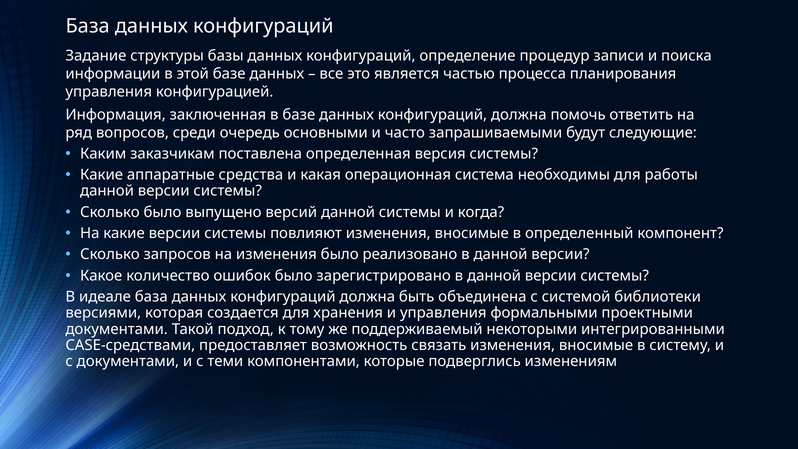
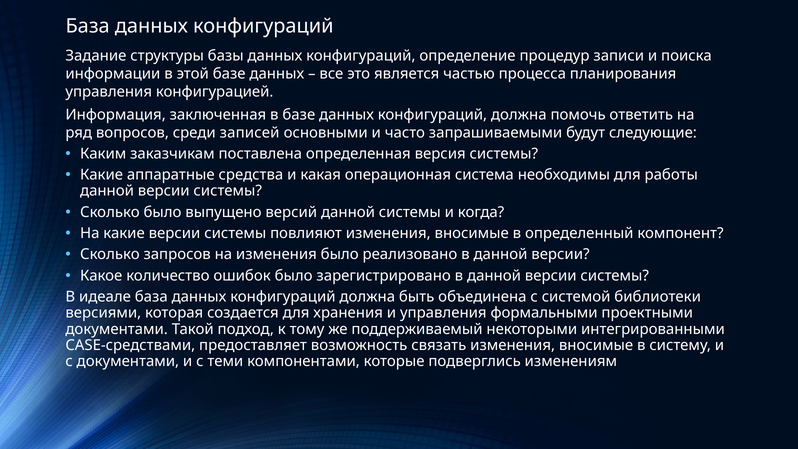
очередь: очередь -> записей (250, 133)
